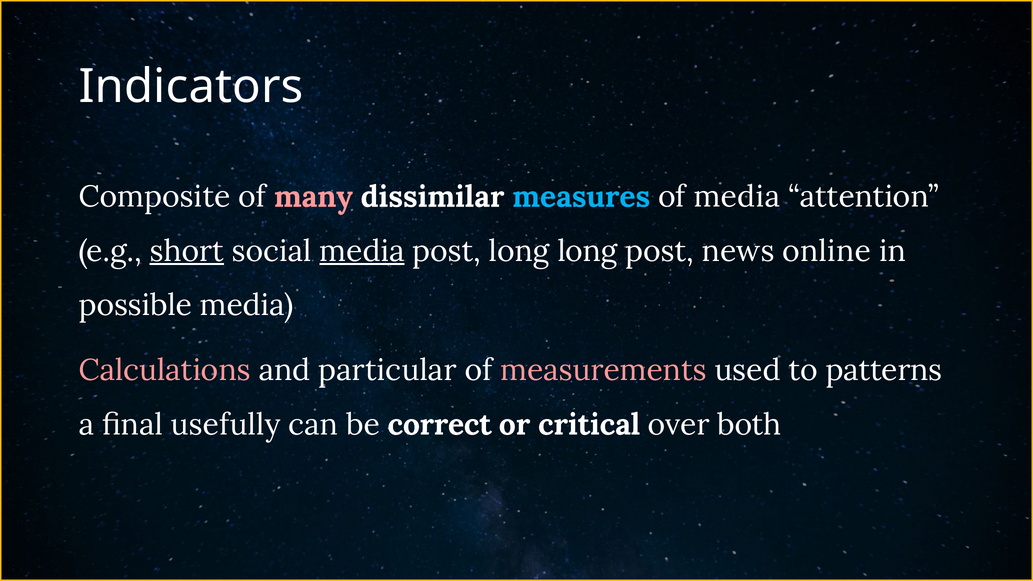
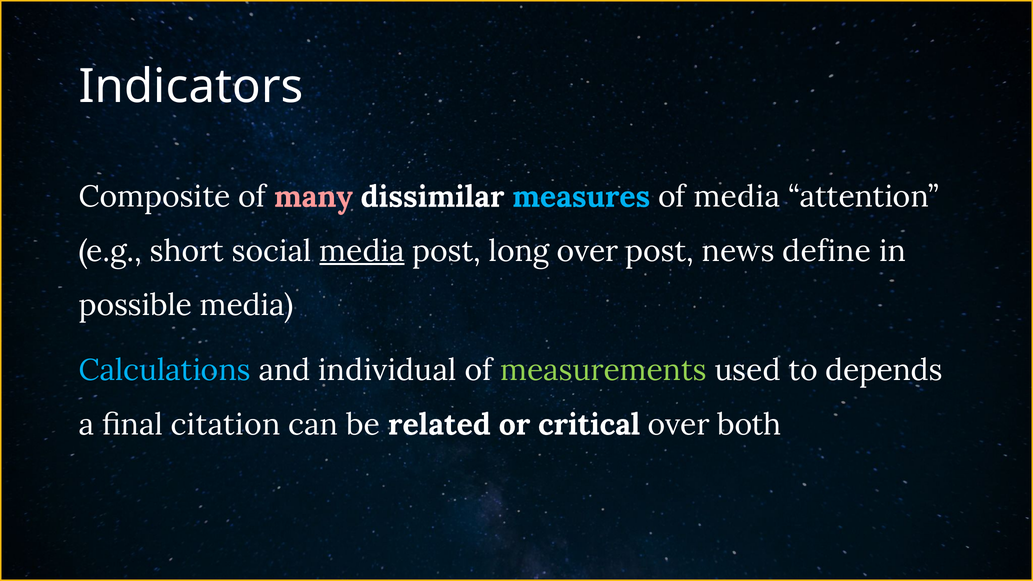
short underline: present -> none (187, 251)
long long: long -> over (588, 251)
online: online -> define (827, 251)
Calculations colour: pink -> light blue (165, 370)
particular: particular -> individual (387, 370)
measurements colour: pink -> light green (603, 370)
patterns: patterns -> depends (884, 370)
usefully: usefully -> citation (225, 425)
correct: correct -> related (439, 425)
